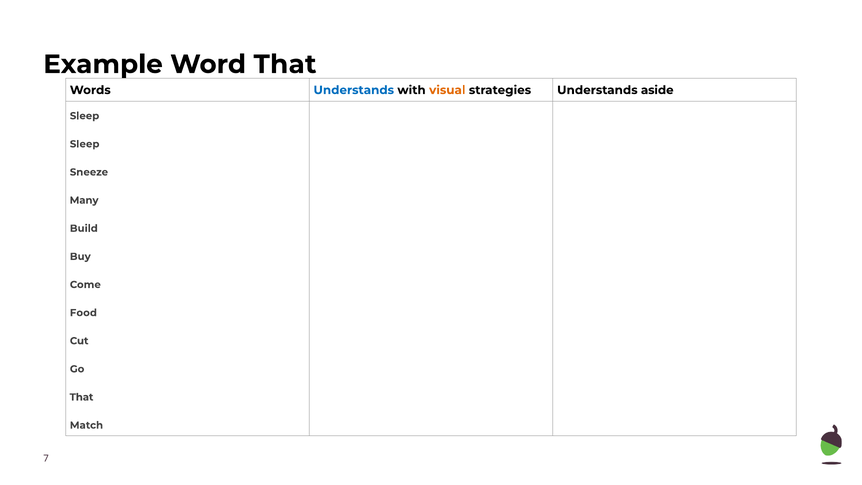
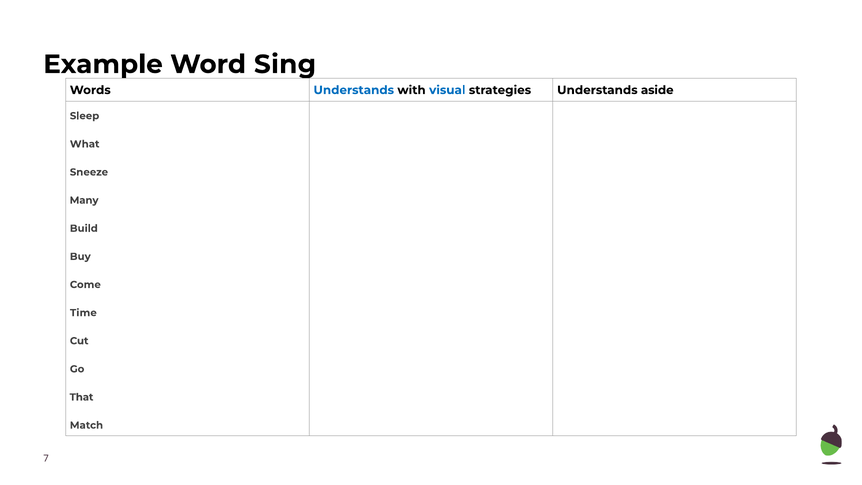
Word That: That -> Sing (285, 64)
visual colour: orange -> blue (447, 90)
Sleep: Sleep -> What (85, 144)
Food: Food -> Time (83, 313)
